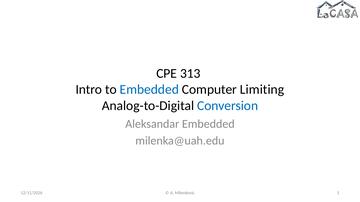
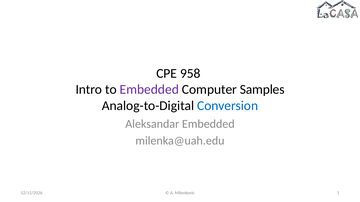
313: 313 -> 958 (190, 74)
Embedded colour: blue -> purple (149, 90)
Limiting: Limiting -> Samples (262, 90)
